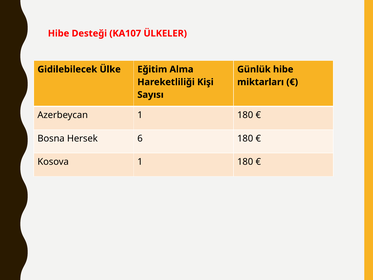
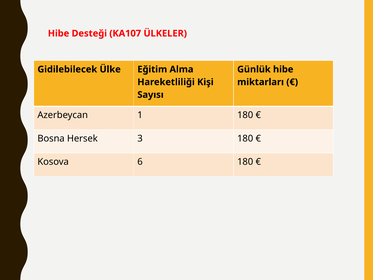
6: 6 -> 3 (140, 138)
Kosova 1: 1 -> 6 (140, 162)
